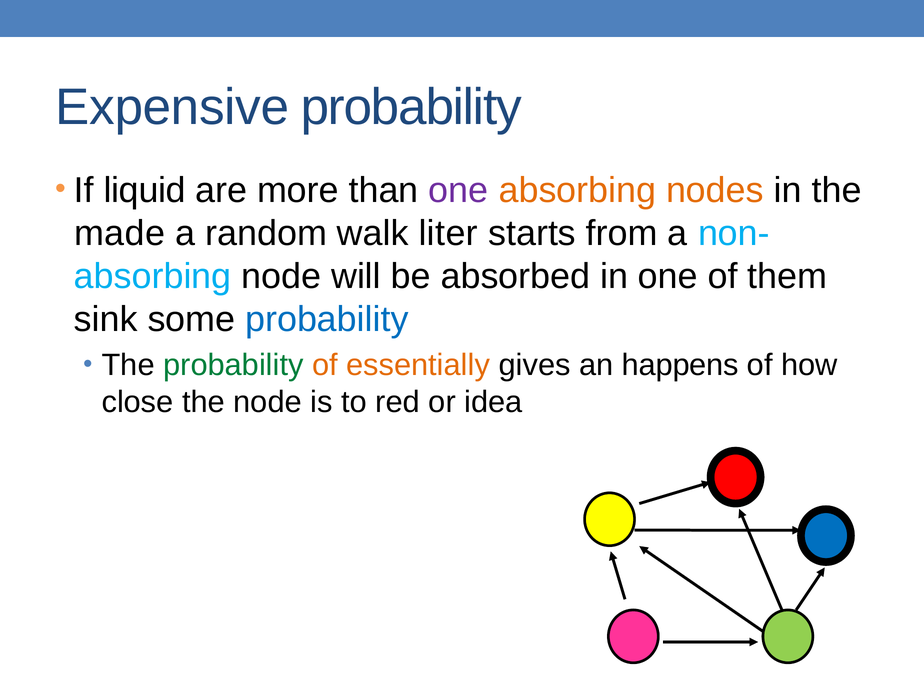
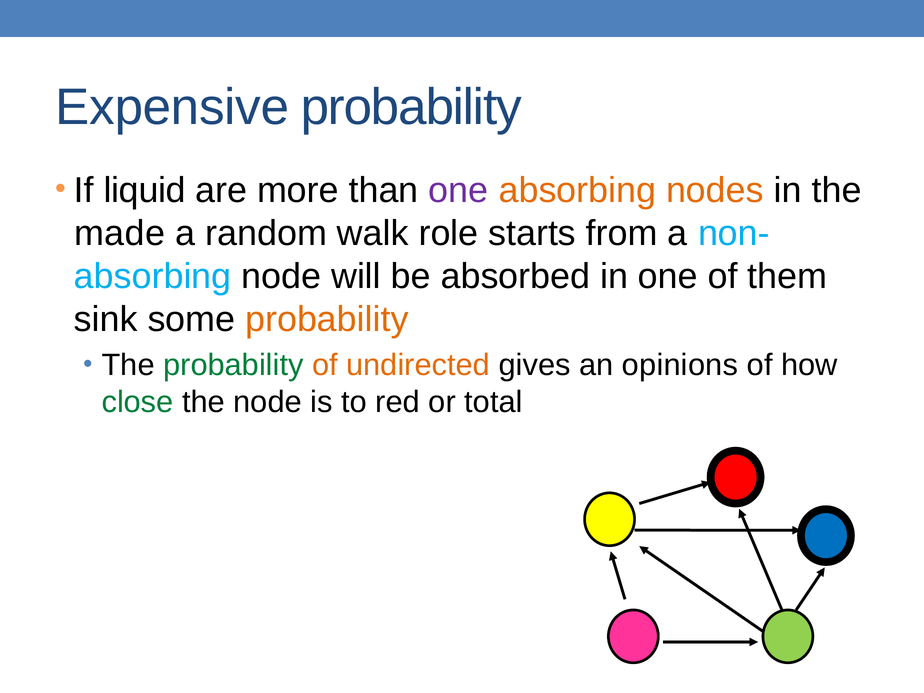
liter: liter -> role (448, 233)
probability colour: blue -> orange (327, 319)
essentially: essentially -> undirected (418, 365)
happens: happens -> opinions (680, 365)
close colour: black -> green (138, 402)
idea: idea -> total (493, 402)
